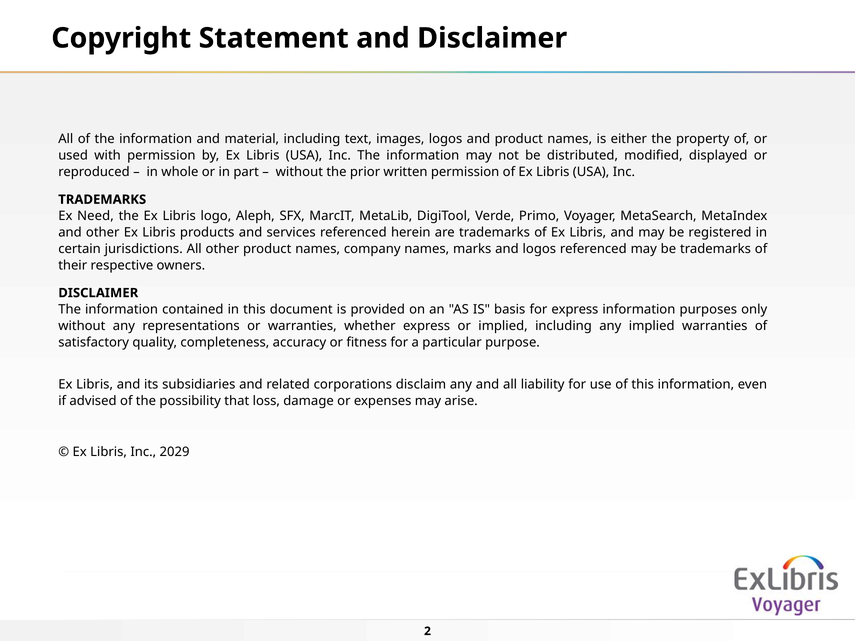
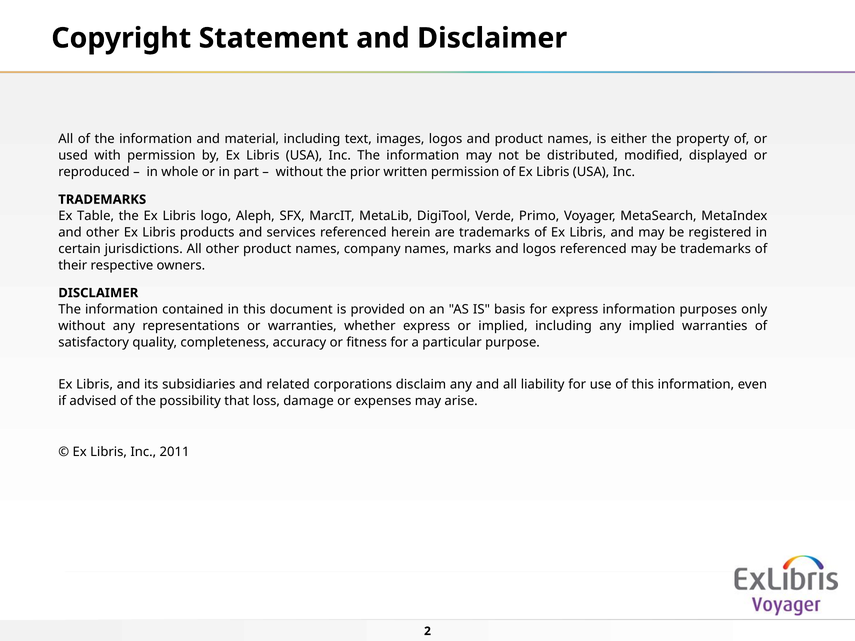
Need: Need -> Table (96, 216)
2029: 2029 -> 2011 (175, 452)
